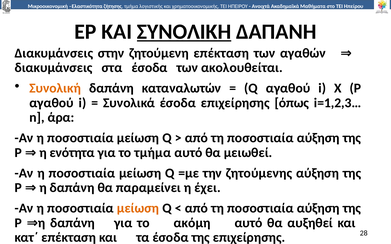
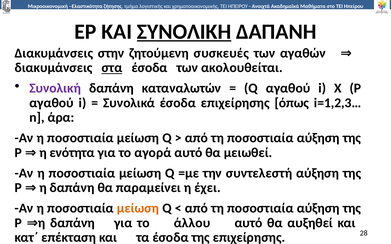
ζητούµενη επέκταση: επέκταση -> συσκευές (221, 53)
στα underline: none -> present (112, 68)
Συνολική colour: orange -> purple (55, 88)
το τµήµα: τµήµα -> αγορά (153, 153)
ζητούµενης: ζητούµενης -> συντελεστή (259, 173)
ακόµη: ακόµη -> άλλου (192, 223)
